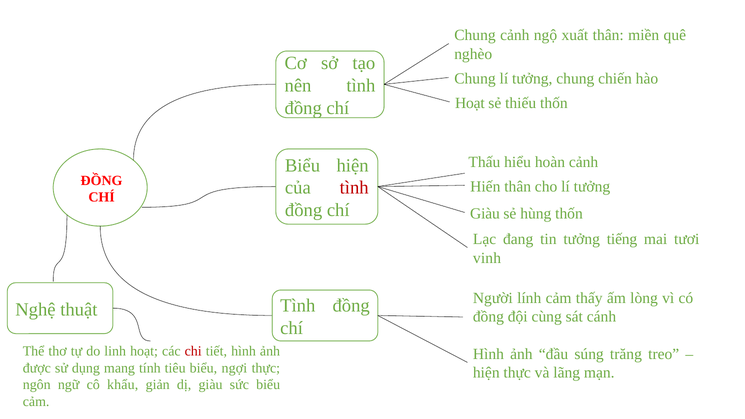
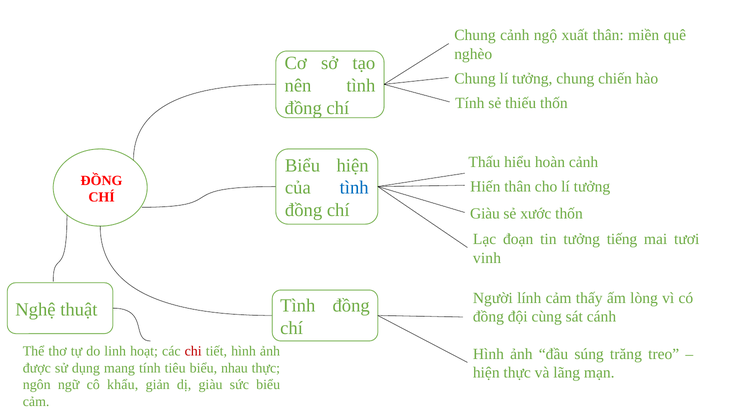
Hoạt: Hoạt -> Tính (470, 103)
tình colour: red -> blue (354, 188)
hùng: hùng -> xước (536, 214)
đang: đang -> đoạn (518, 239)
ngợi: ngợi -> nhau (234, 368)
